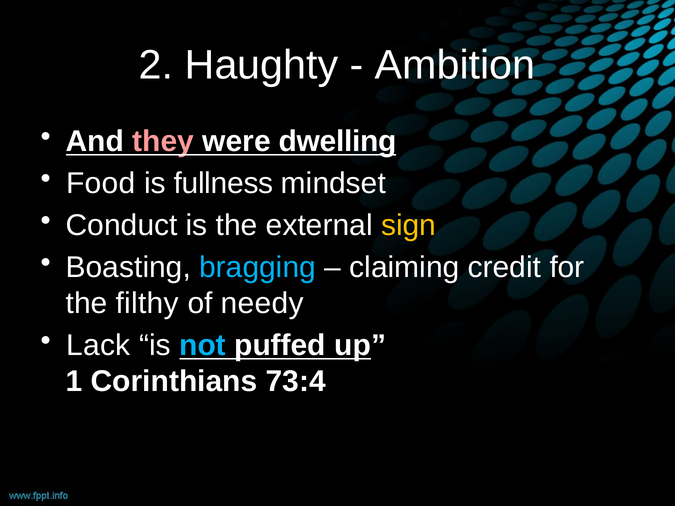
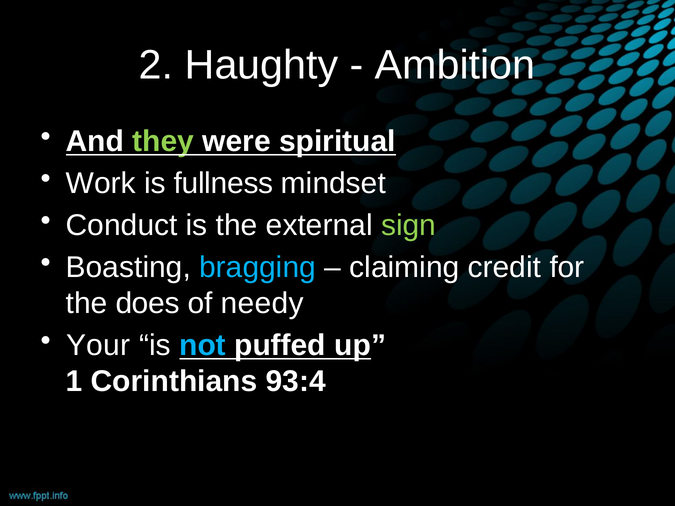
they colour: pink -> light green (163, 142)
dwelling: dwelling -> spiritual (337, 142)
Food: Food -> Work (101, 184)
sign colour: yellow -> light green (409, 226)
filthy: filthy -> does (148, 304)
Lack: Lack -> Your (98, 346)
73:4: 73:4 -> 93:4 (296, 382)
